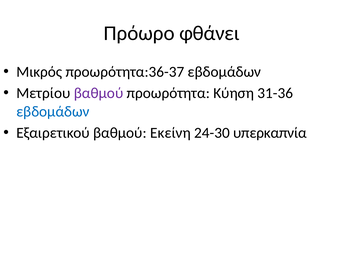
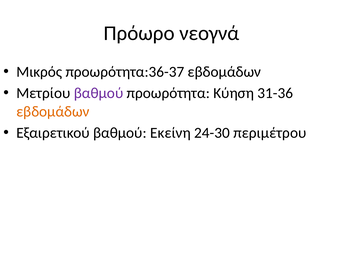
φθάνει: φθάνει -> νεογνά (209, 33)
εβδομάδων colour: blue -> orange (53, 112)
υπερκαπνία: υπερκαπνία -> περιμέτρου (270, 133)
